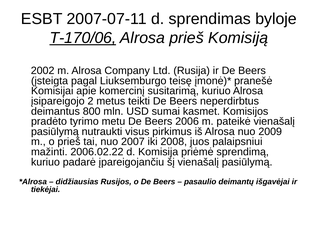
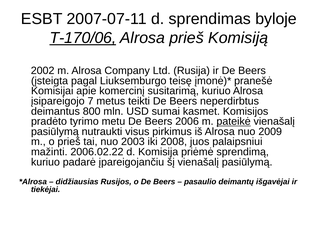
2: 2 -> 7 (90, 101)
pateikė underline: none -> present (234, 122)
2007: 2007 -> 2003 (133, 142)
